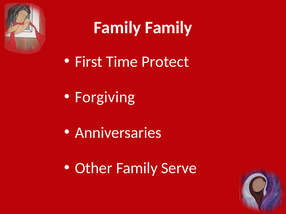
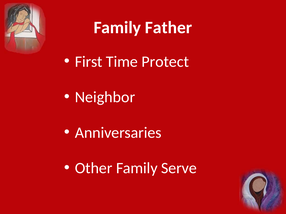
Family Family: Family -> Father (169, 28)
Forgiving: Forgiving -> Neighbor (105, 97)
